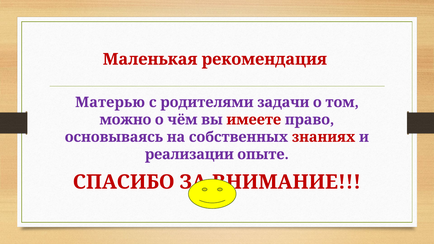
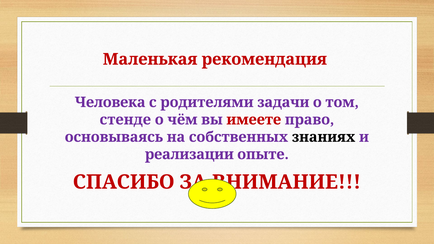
Матерью: Матерью -> Человека (110, 102)
можно: можно -> стенде (125, 120)
знаниях colour: red -> black (324, 137)
